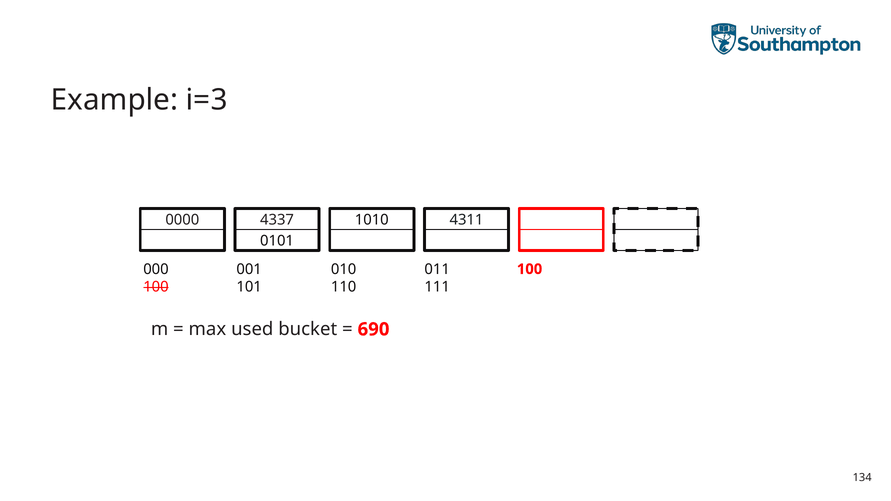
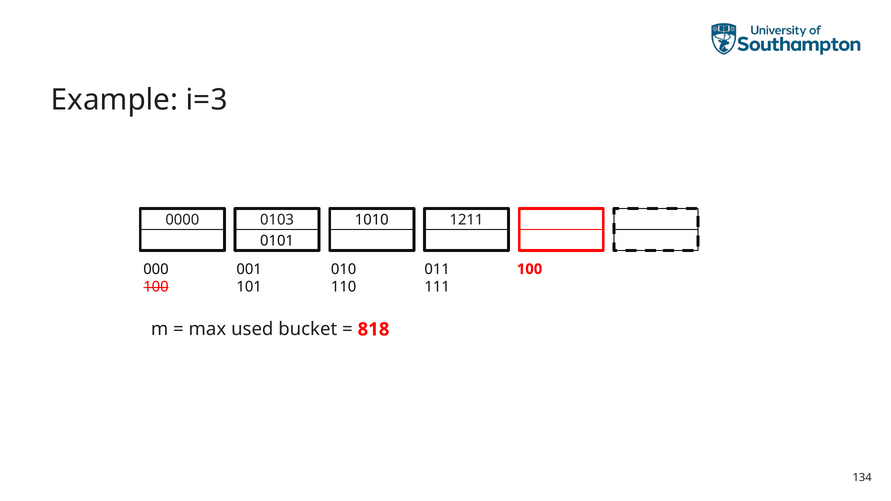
4337: 4337 -> 0103 (277, 220)
4311: 4311 -> 1211 (466, 220)
690: 690 -> 818 (374, 329)
